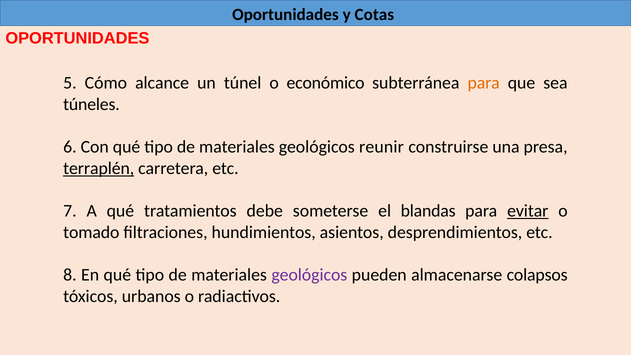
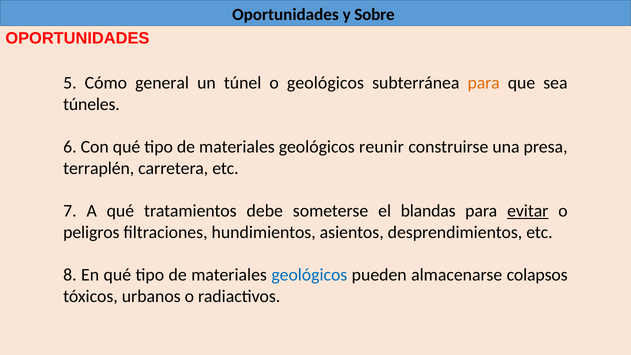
Cotas: Cotas -> Sobre (374, 15)
alcance: alcance -> general (162, 83)
o económico: económico -> geológicos (325, 83)
terraplén underline: present -> none (99, 168)
tomado: tomado -> peligros (91, 232)
geológicos colour: purple -> blue (309, 275)
